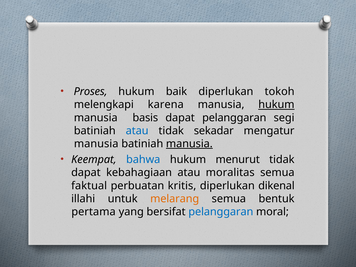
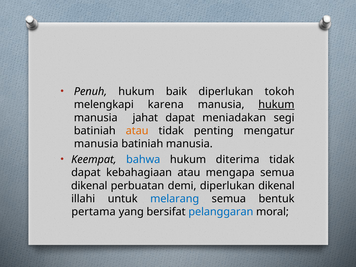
Proses: Proses -> Penuh (90, 92)
basis: basis -> jahat (145, 118)
dapat pelanggaran: pelanggaran -> meniadakan (234, 118)
atau colour: blue -> orange (137, 131)
sekadar: sekadar -> penting (214, 131)
manusia underline: present -> none (189, 144)
menurut: menurut -> diterima (238, 160)
moralitas: moralitas -> mengapa (230, 173)
faktual: faktual -> dikenal (89, 186)
kritis: kritis -> demi (182, 186)
melarang colour: orange -> blue (175, 199)
